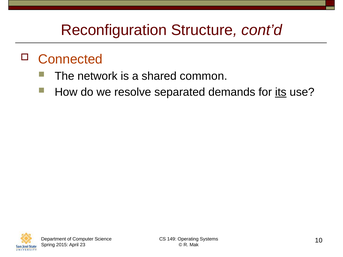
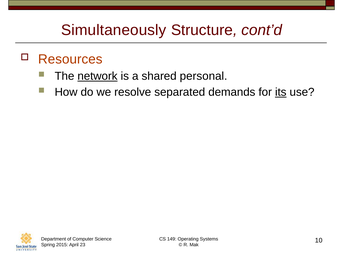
Reconfiguration: Reconfiguration -> Simultaneously (114, 30)
Connected: Connected -> Resources (70, 59)
network underline: none -> present (97, 76)
common: common -> personal (204, 76)
